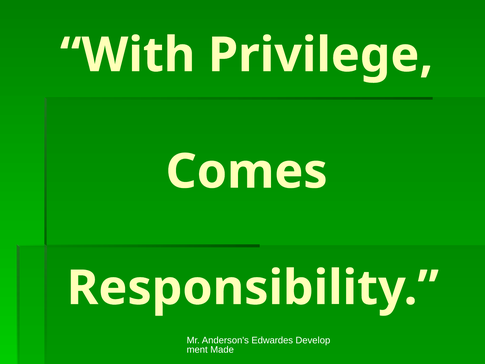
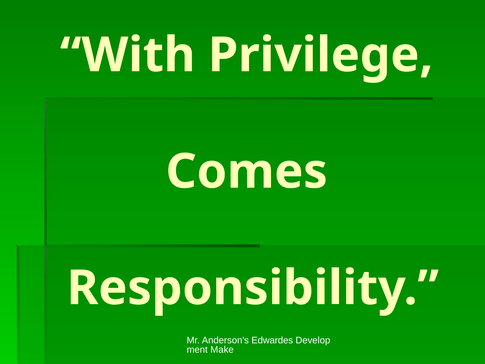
Made: Made -> Make (222, 349)
